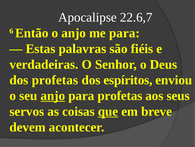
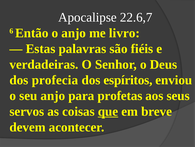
me para: para -> livro (124, 33)
dos profetas: profetas -> profecia (55, 80)
anjo underline: present -> none (53, 95)
